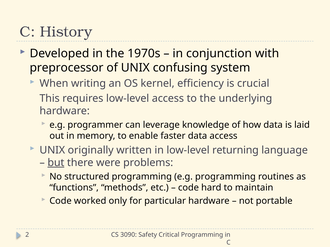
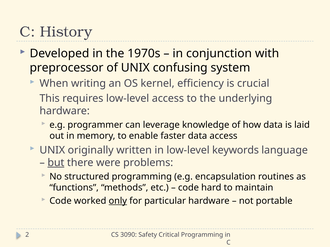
returning: returning -> keywords (235, 150)
e.g programming: programming -> encapsulation (225, 177)
only underline: none -> present (118, 201)
